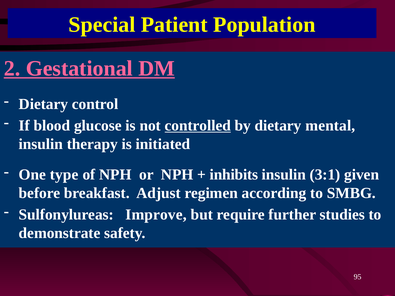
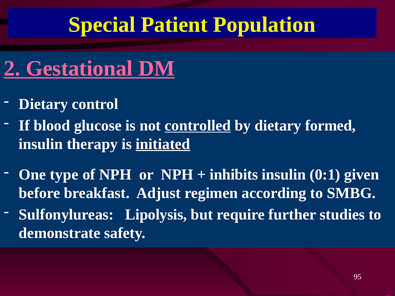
mental: mental -> formed (330, 126)
initiated underline: none -> present (163, 144)
3:1: 3:1 -> 0:1 (325, 175)
Improve: Improve -> Lipolysis (156, 215)
